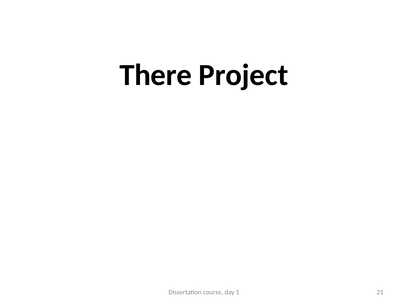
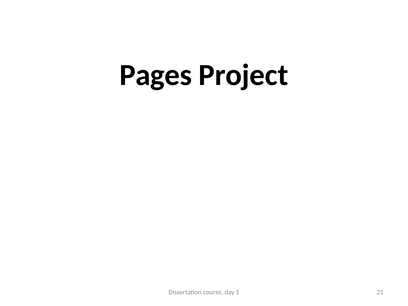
There: There -> Pages (156, 75)
